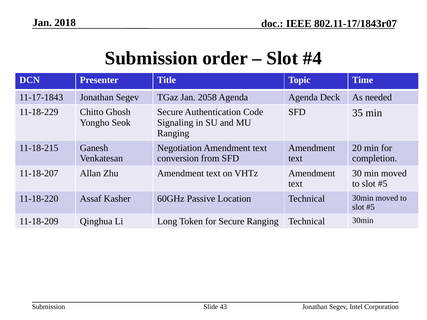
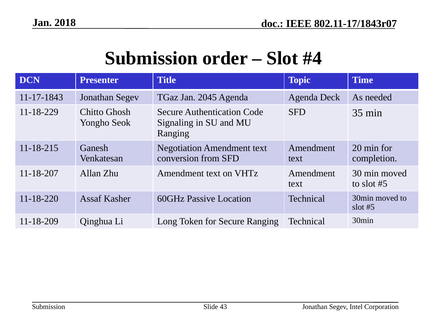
2058: 2058 -> 2045 (207, 97)
